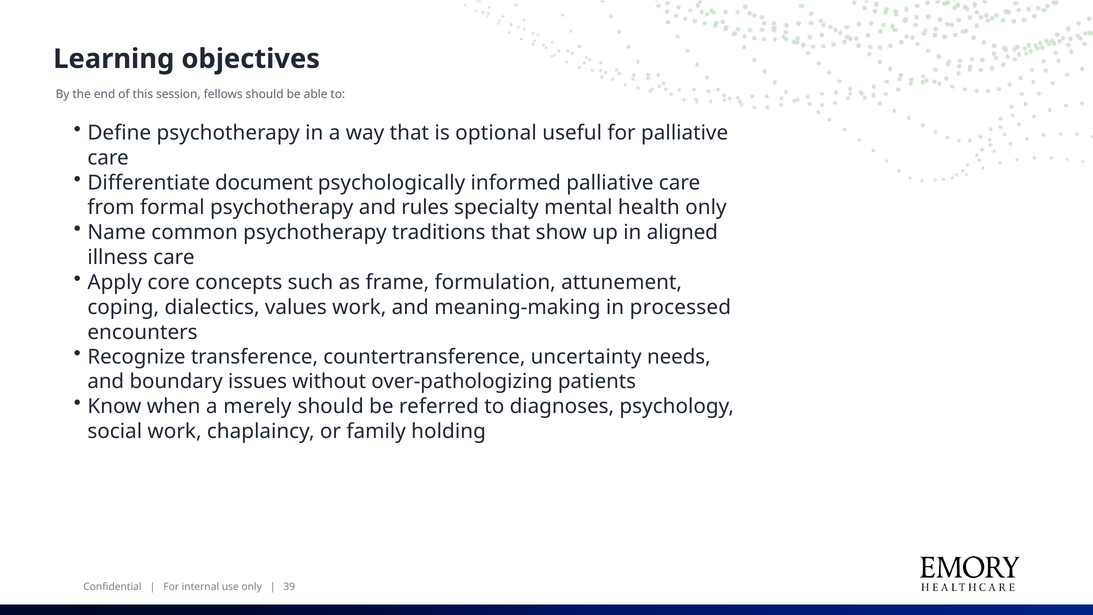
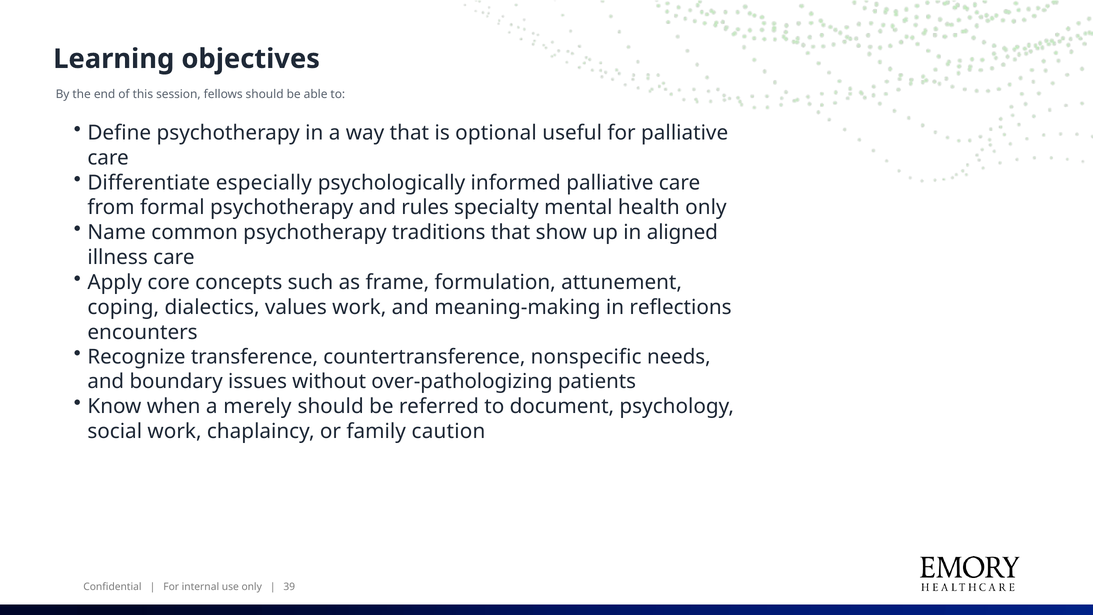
document: document -> especially (264, 183)
processed: processed -> reflections (681, 307)
uncertainty: uncertainty -> nonspecific (586, 357)
diagnoses: diagnoses -> document (562, 406)
holding: holding -> caution (448, 431)
